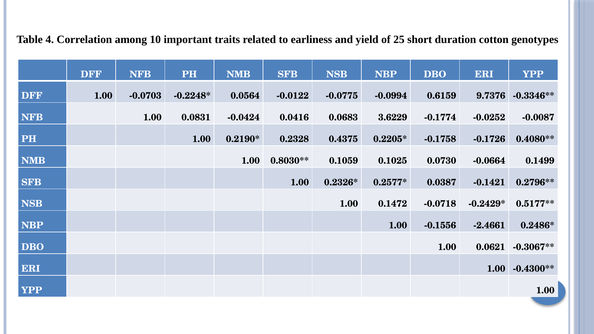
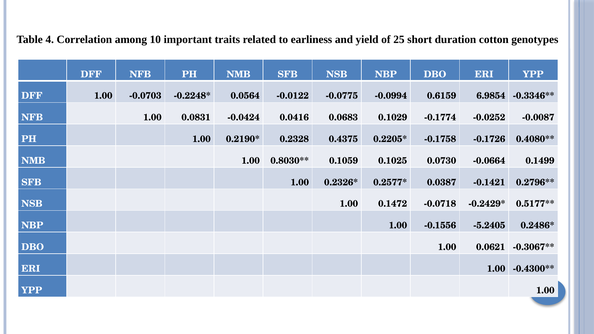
9.7376: 9.7376 -> 6.9854 (491, 96)
3.6229: 3.6229 -> 0.1029 (393, 118)
-2.4661: -2.4661 -> -5.2405 (489, 226)
